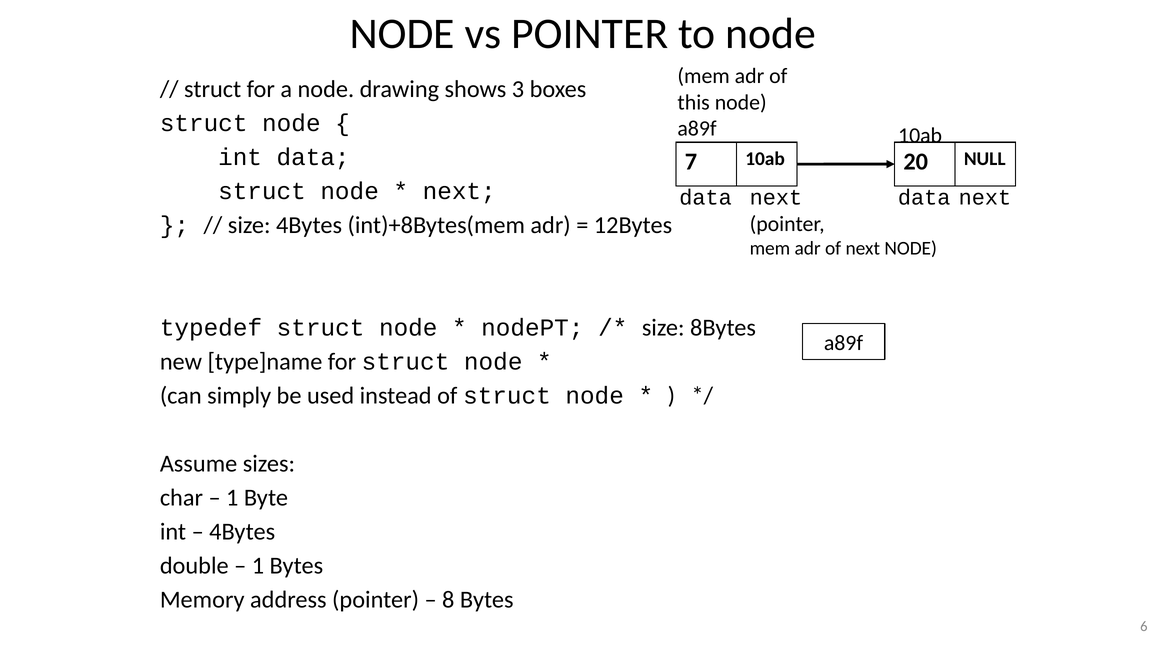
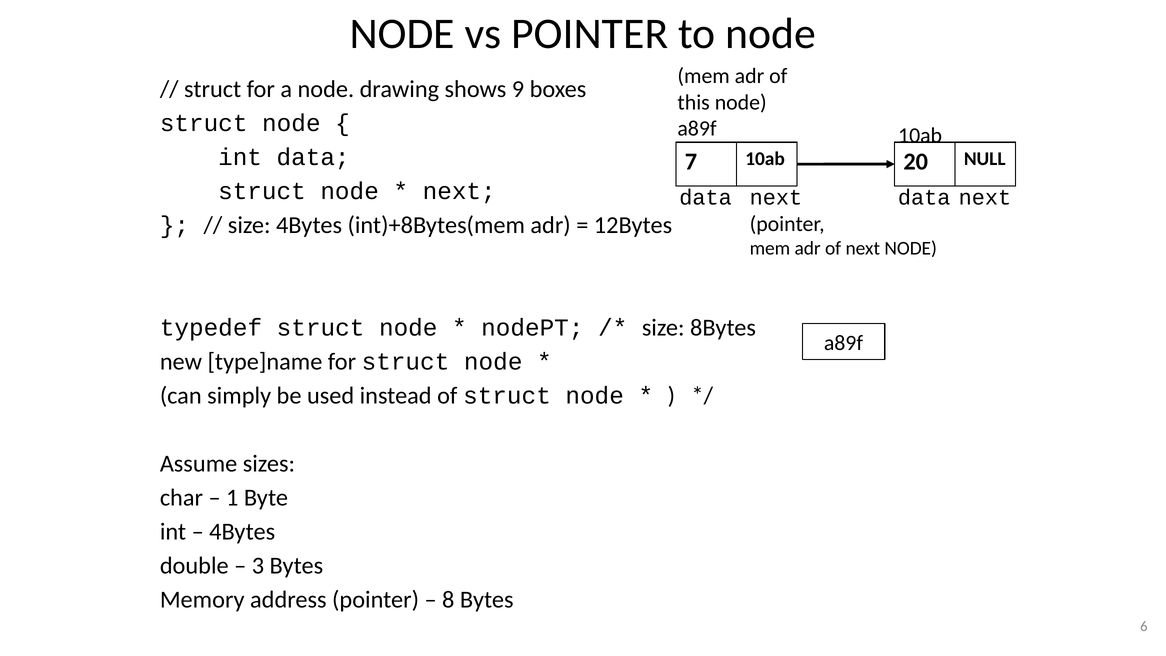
3: 3 -> 9 (518, 89)
1: 1 -> 3 (258, 566)
